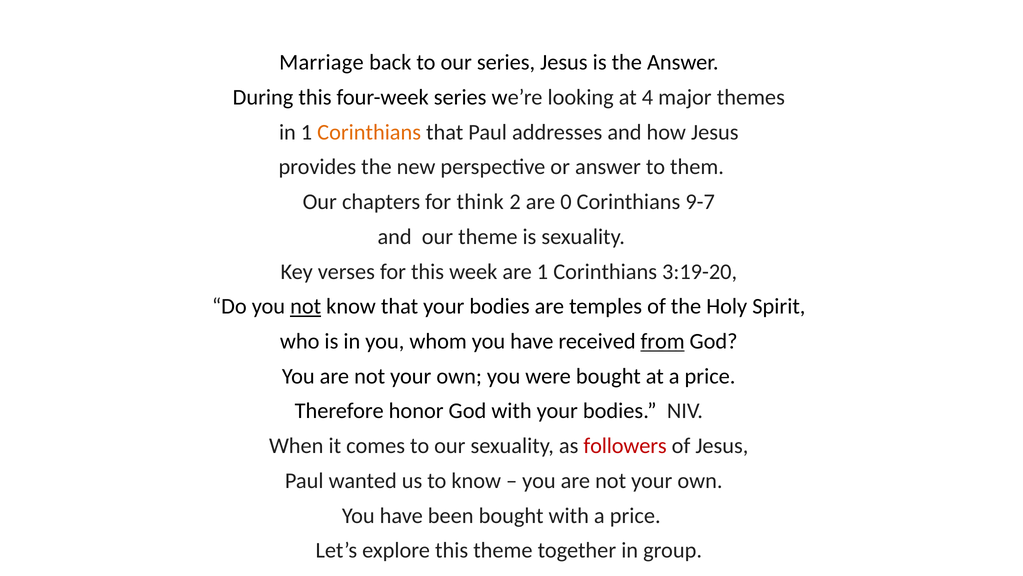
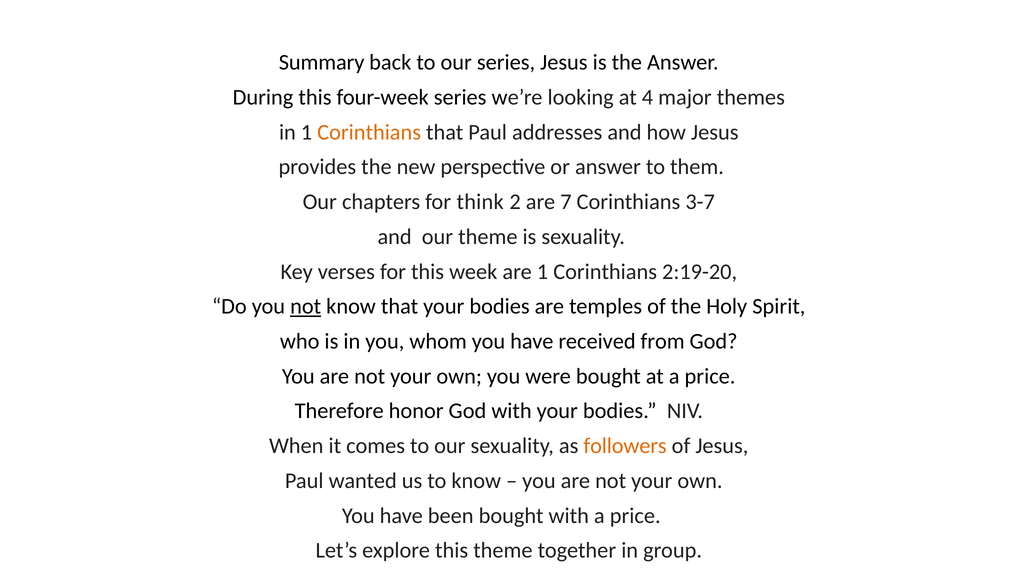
Marriage: Marriage -> Summary (322, 62)
0: 0 -> 7 (566, 202)
9-7: 9-7 -> 3-7 (700, 202)
3:19-20: 3:19-20 -> 2:19-20 (700, 271)
from underline: present -> none (663, 341)
followers colour: red -> orange (625, 445)
